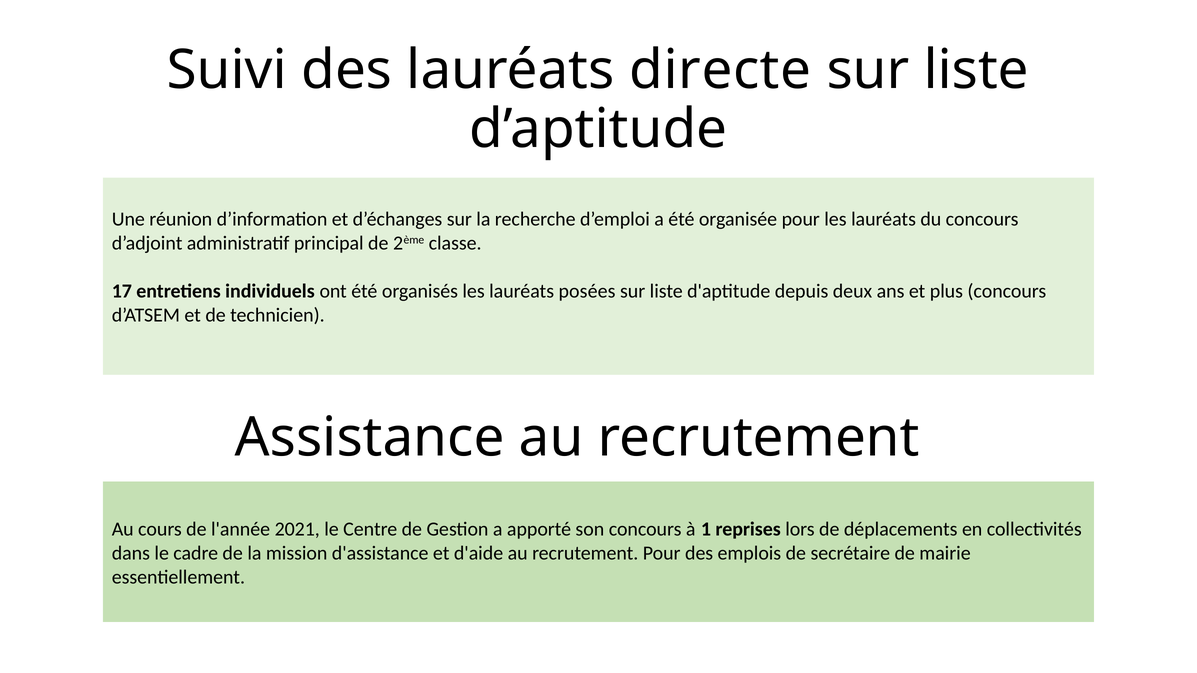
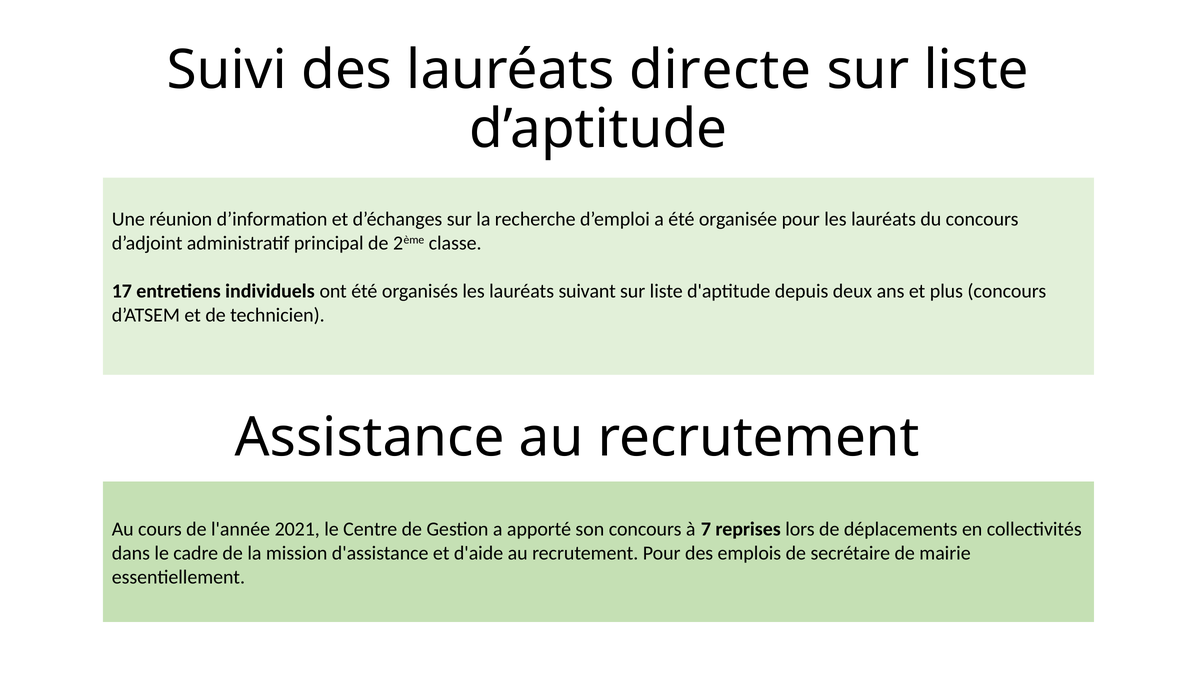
posées: posées -> suivant (587, 291)
1: 1 -> 7 (706, 529)
